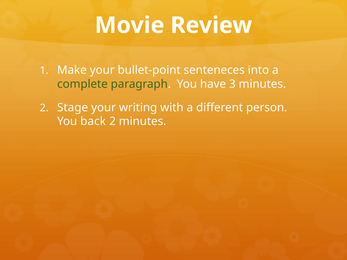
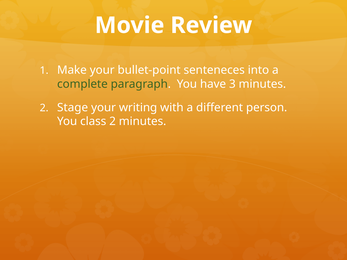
back: back -> class (93, 121)
